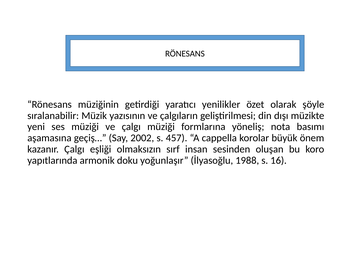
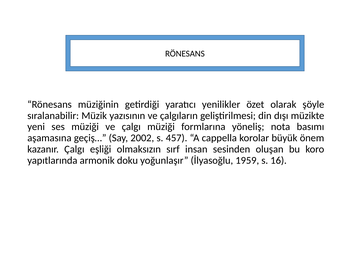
1988: 1988 -> 1959 (247, 160)
